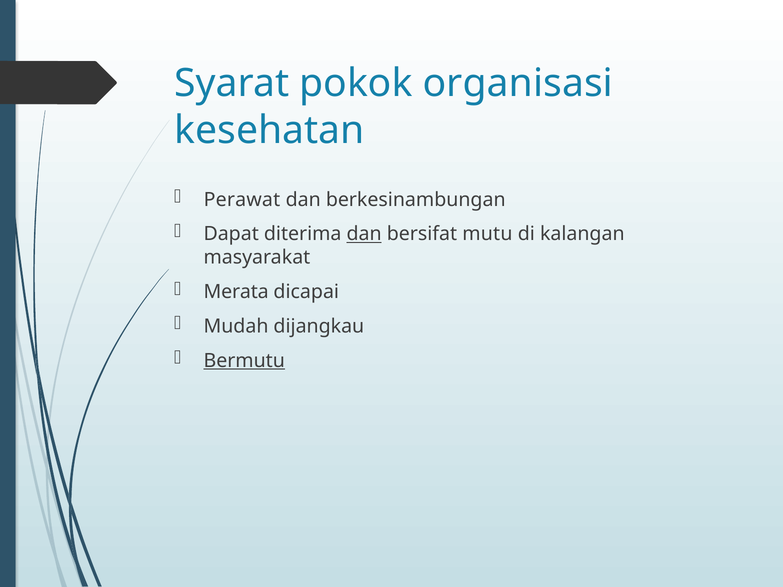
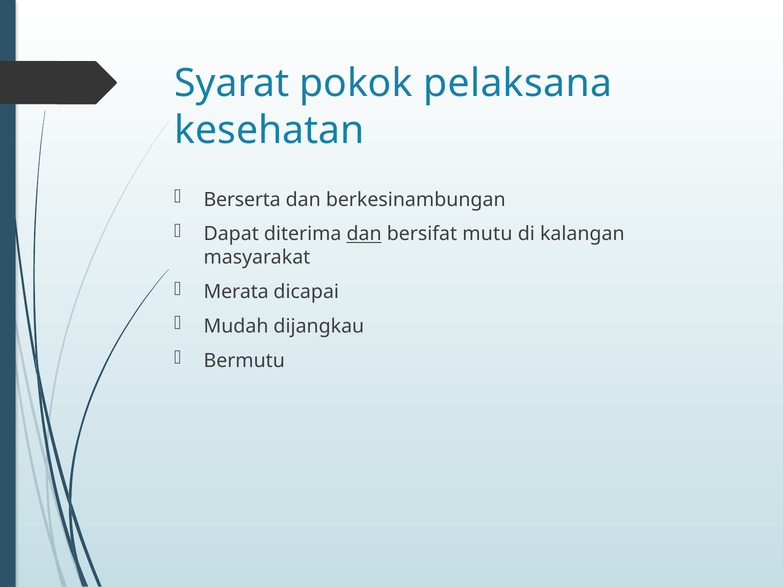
organisasi: organisasi -> pelaksana (518, 84)
Perawat: Perawat -> Berserta (242, 200)
Bermutu underline: present -> none (244, 361)
